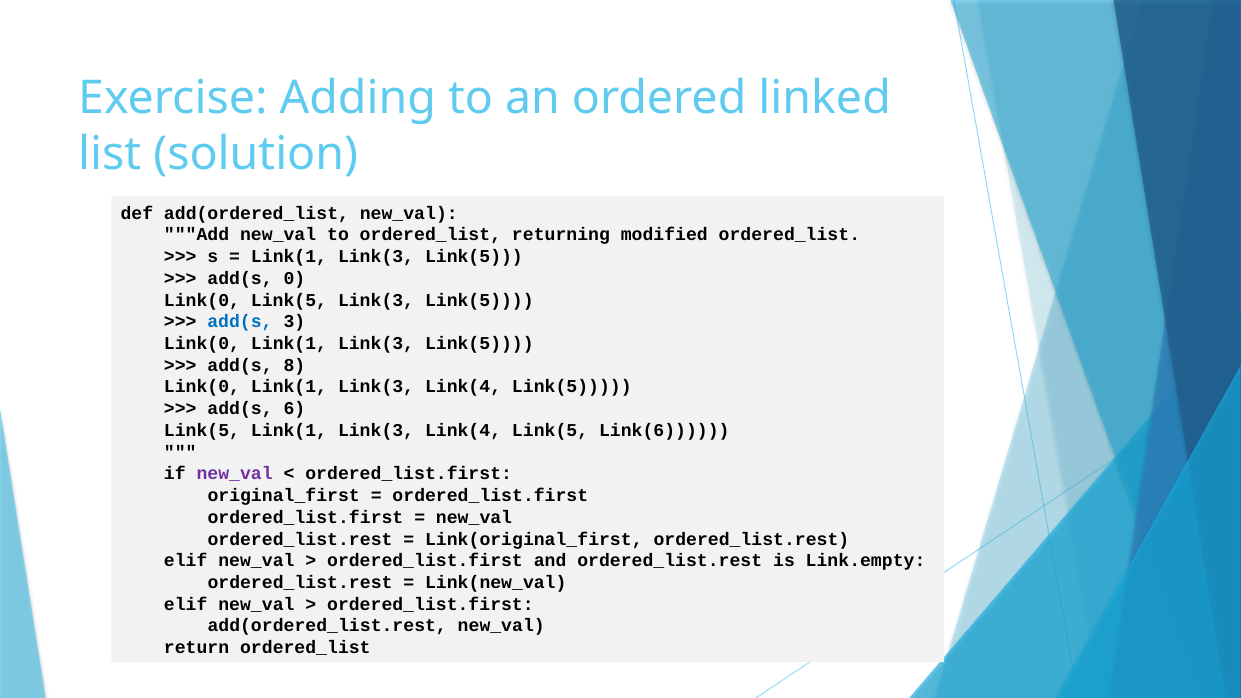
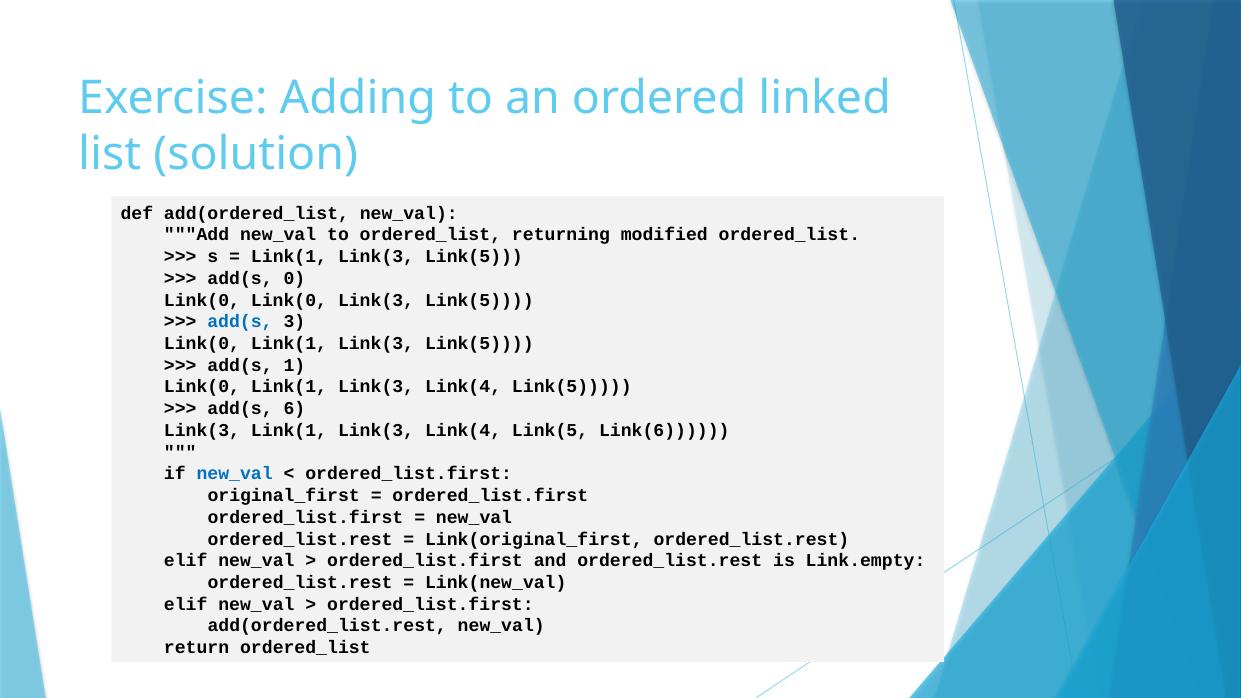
Link(0 Link(5: Link(5 -> Link(0 (289, 300)
8: 8 -> 1 (294, 365)
Link(5: Link(5 -> Link(3 (202, 430)
new_val colour: purple -> blue (235, 474)
